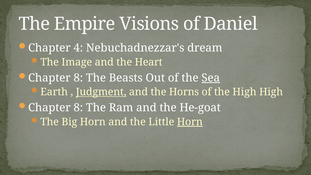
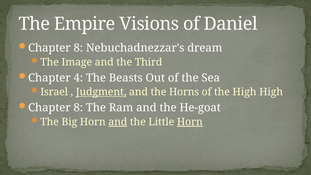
4: 4 -> 8 (78, 48)
Heart: Heart -> Third (149, 62)
8: 8 -> 4 (78, 78)
Sea underline: present -> none (211, 78)
Earth: Earth -> Israel (54, 92)
and underline: none -> present (118, 122)
